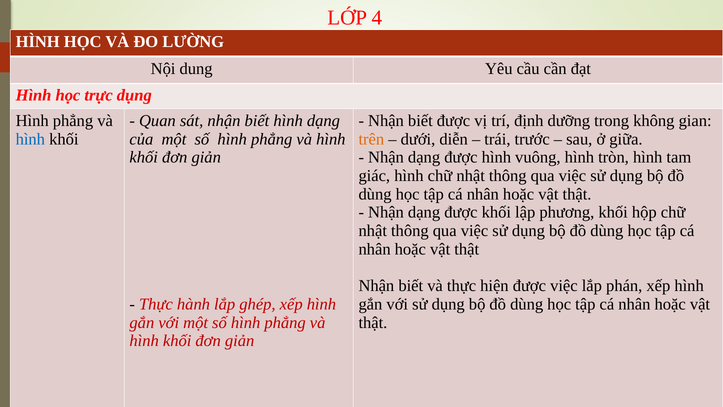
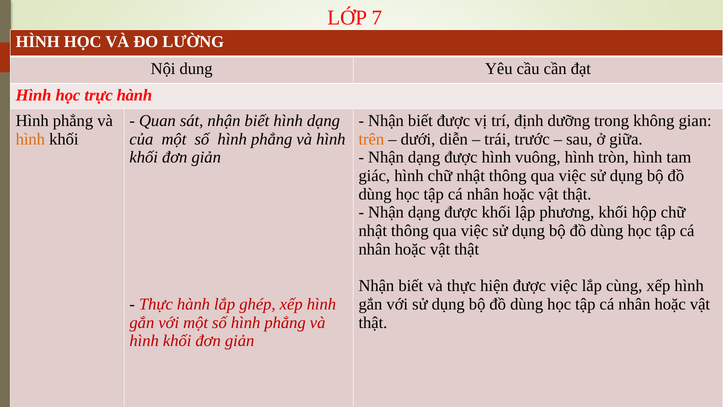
4: 4 -> 7 (377, 18)
trực dụng: dụng -> hành (134, 95)
hình colour: blue -> orange (30, 139)
phán: phán -> cùng (624, 286)
